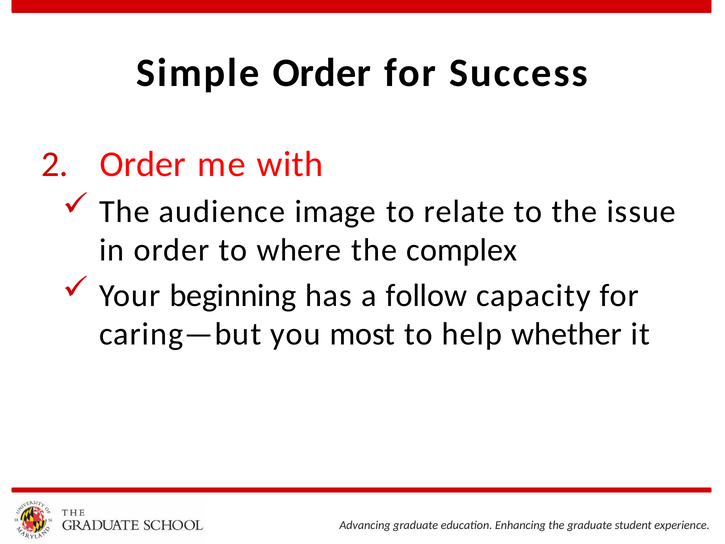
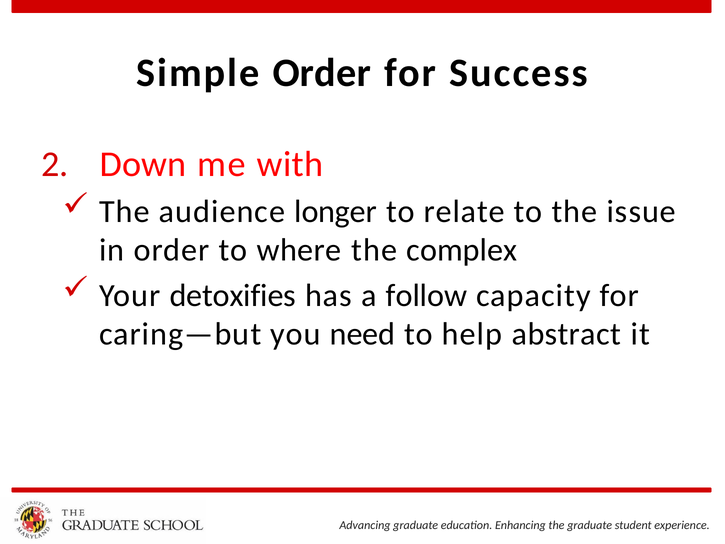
Order: Order -> Down (143, 164)
image: image -> longer (336, 211)
beginning: beginning -> detoxifies (233, 295)
most: most -> need (362, 334)
whether: whether -> abstract (566, 334)
